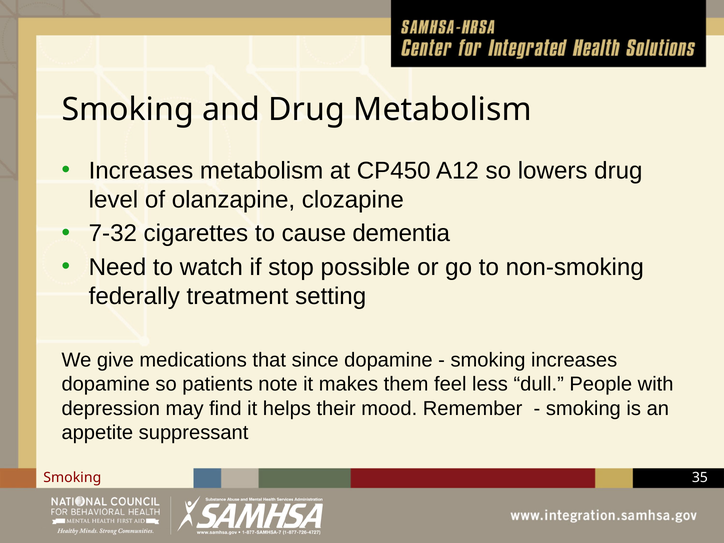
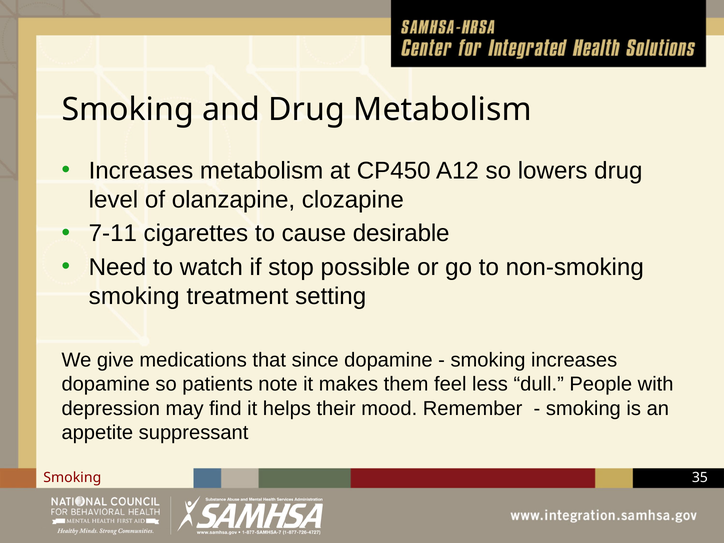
7-32: 7-32 -> 7-11 (113, 233)
dementia: dementia -> desirable (401, 233)
federally: federally -> smoking (134, 296)
